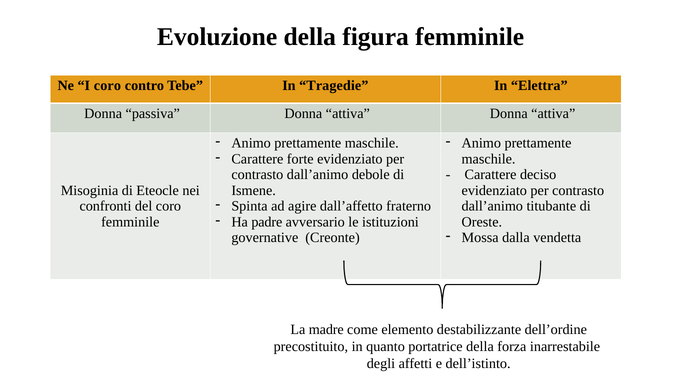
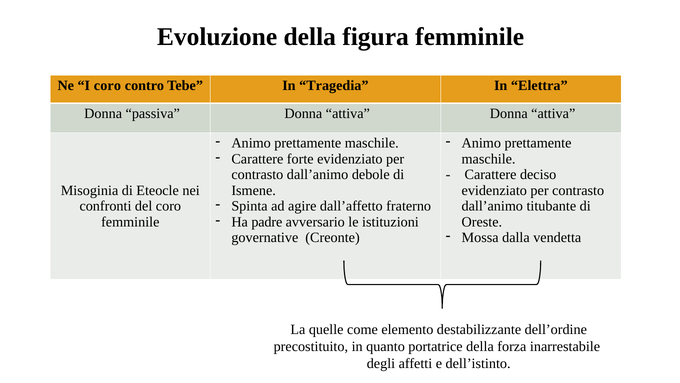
Tragedie: Tragedie -> Tragedia (334, 85)
madre: madre -> quelle (326, 329)
